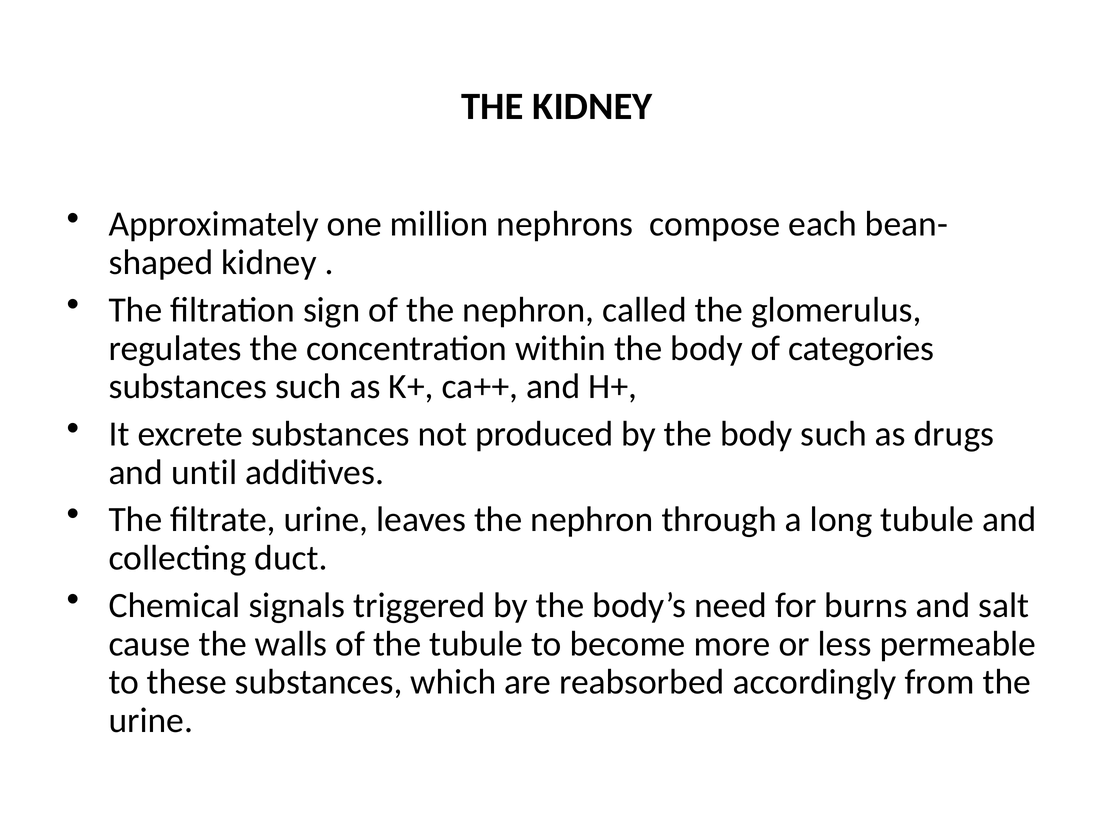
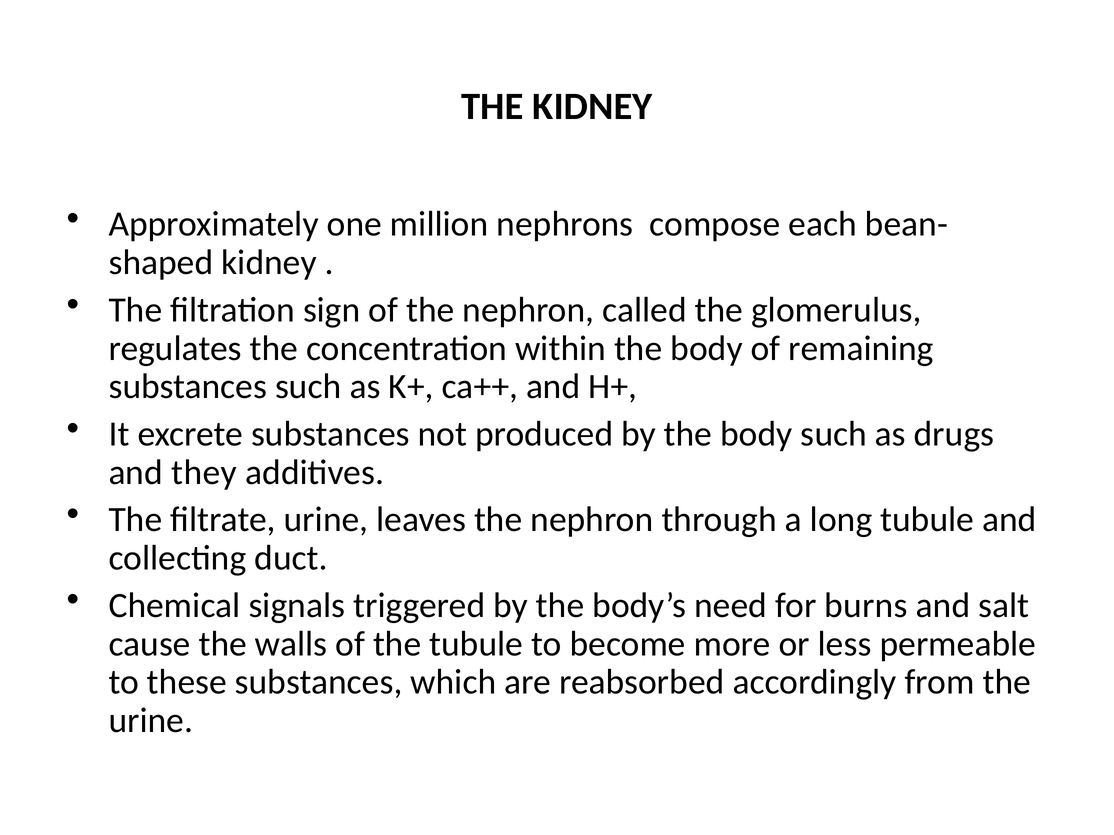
categories: categories -> remaining (861, 349)
until: until -> they (204, 473)
